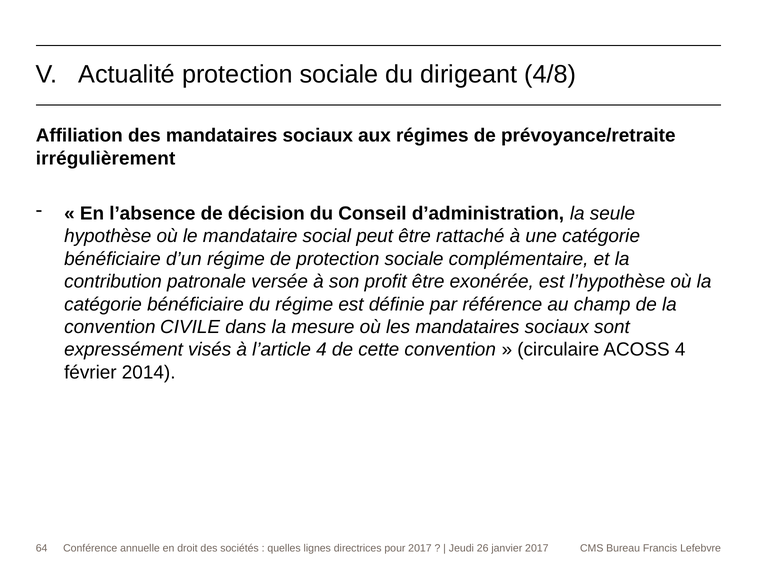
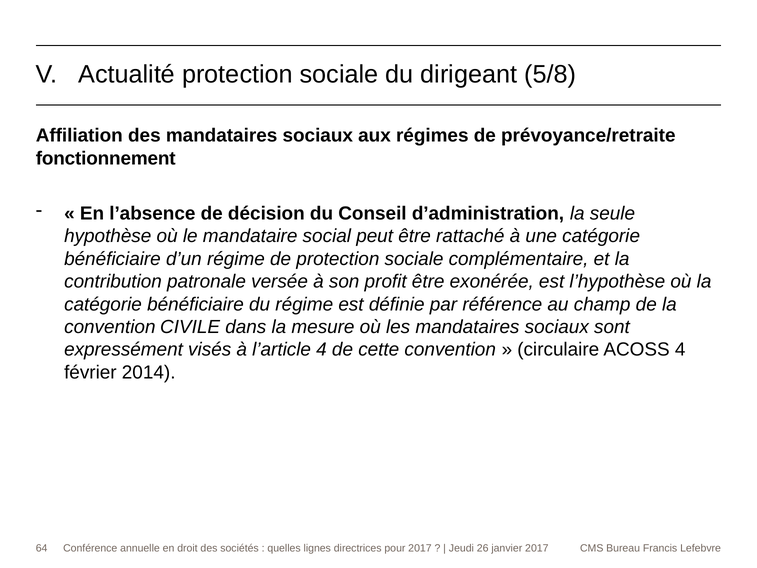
4/8: 4/8 -> 5/8 (550, 74)
irrégulièrement: irrégulièrement -> fonctionnement (106, 158)
